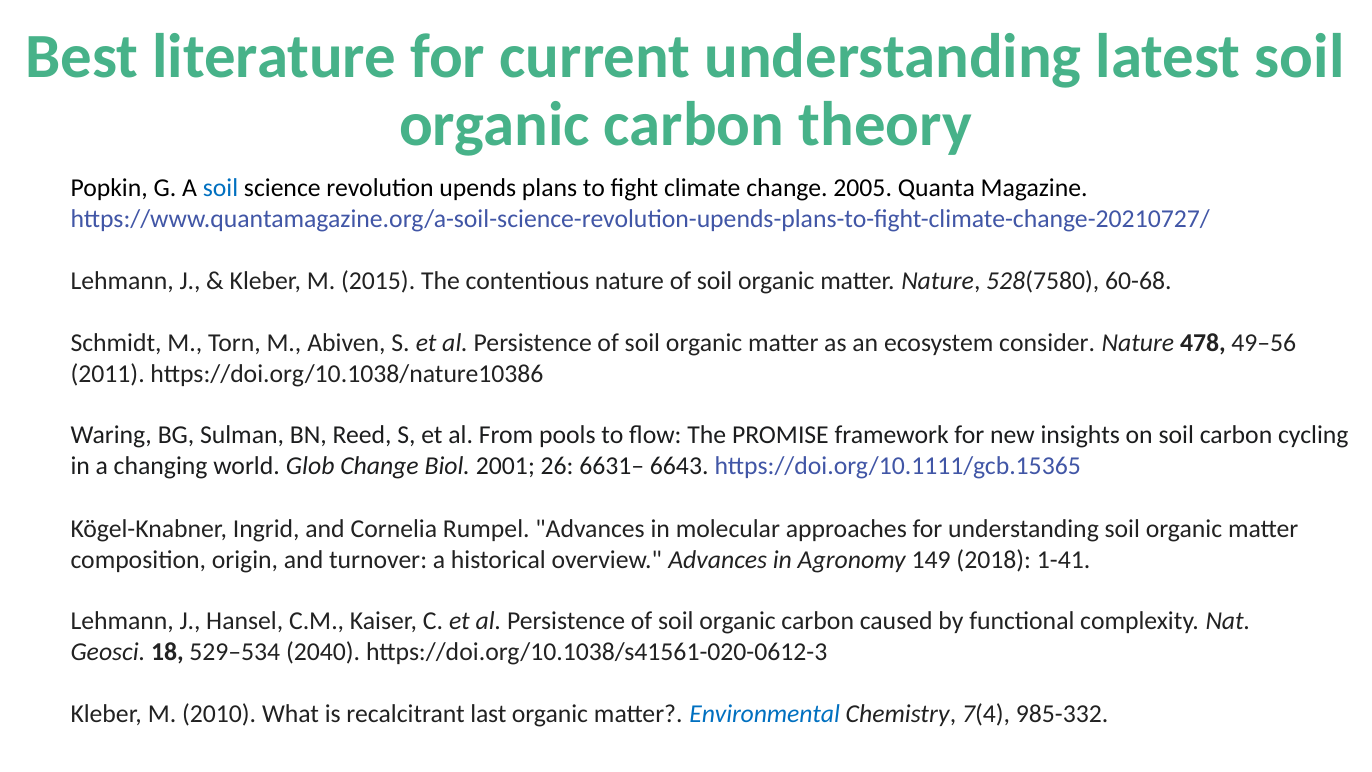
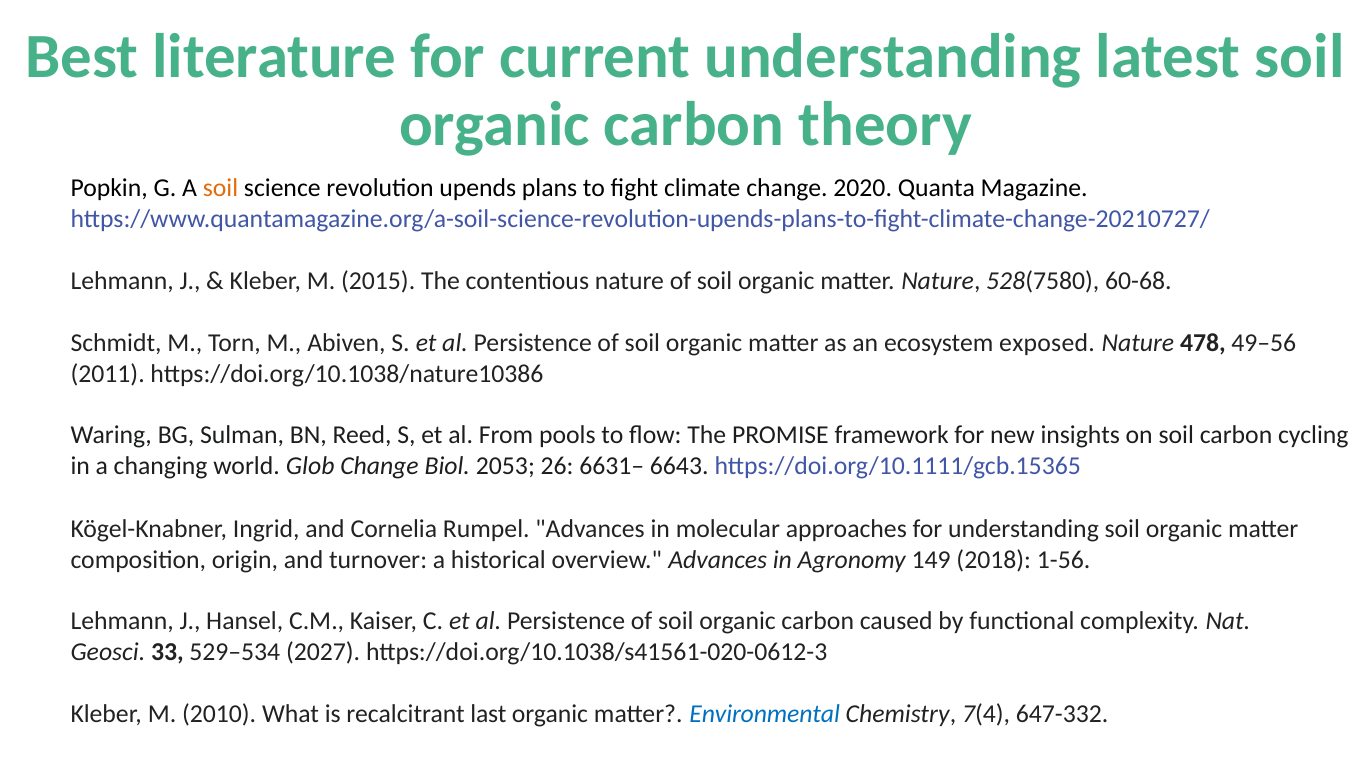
soil colour: blue -> orange (221, 188)
2005: 2005 -> 2020 (863, 188)
consider: consider -> exposed (1047, 343)
2001: 2001 -> 2053 (505, 466)
1-41: 1-41 -> 1-56 (1064, 559)
18: 18 -> 33 (167, 652)
2040: 2040 -> 2027 (323, 652)
985-332: 985-332 -> 647-332 (1062, 714)
